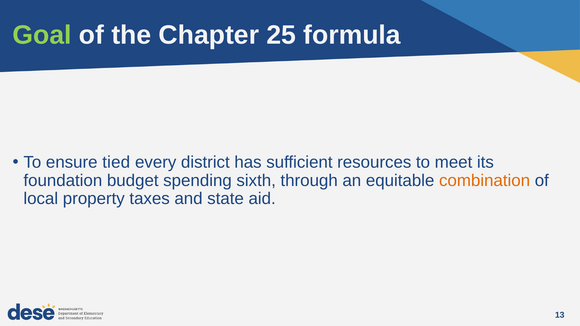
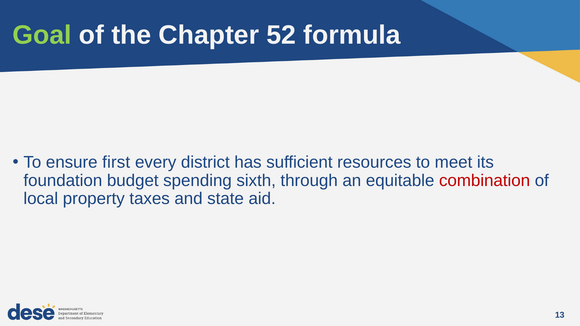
25: 25 -> 52 (281, 35)
tied: tied -> first (116, 162)
combination colour: orange -> red (485, 181)
